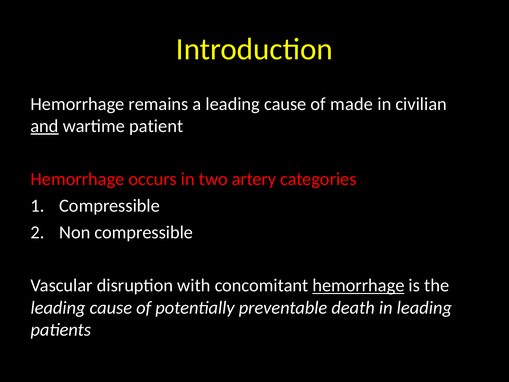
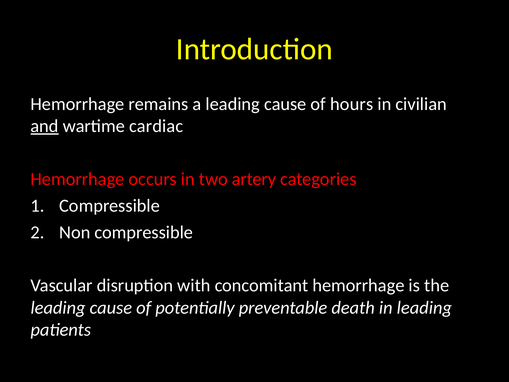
made: made -> hours (352, 104)
patient: patient -> cardiac (156, 126)
hemorrhage underline: present -> none (358, 285)
